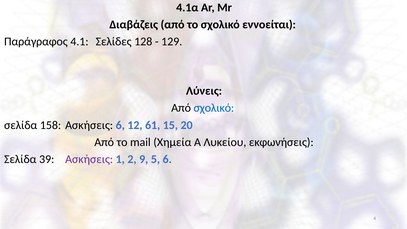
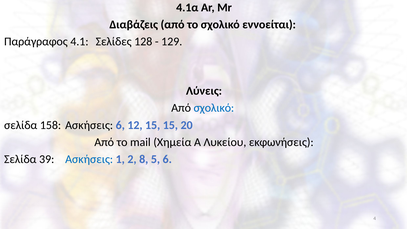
12 61: 61 -> 15 (153, 125)
Ασκήσεις colour: purple -> blue (89, 159)
9: 9 -> 8 (144, 159)
